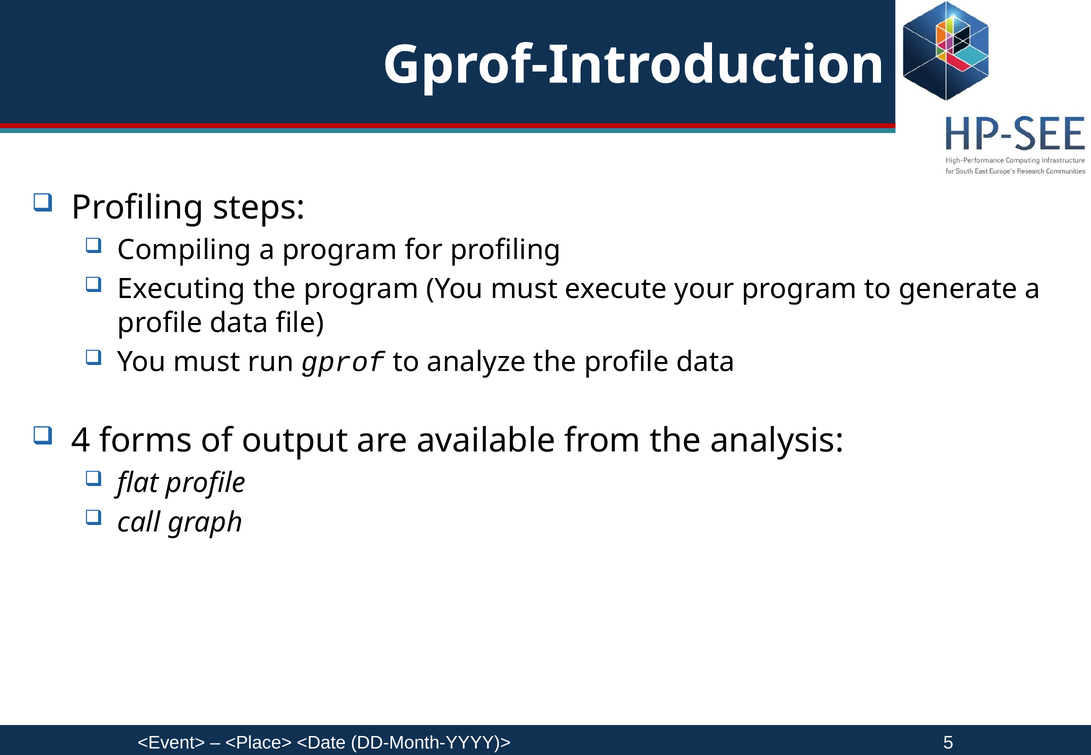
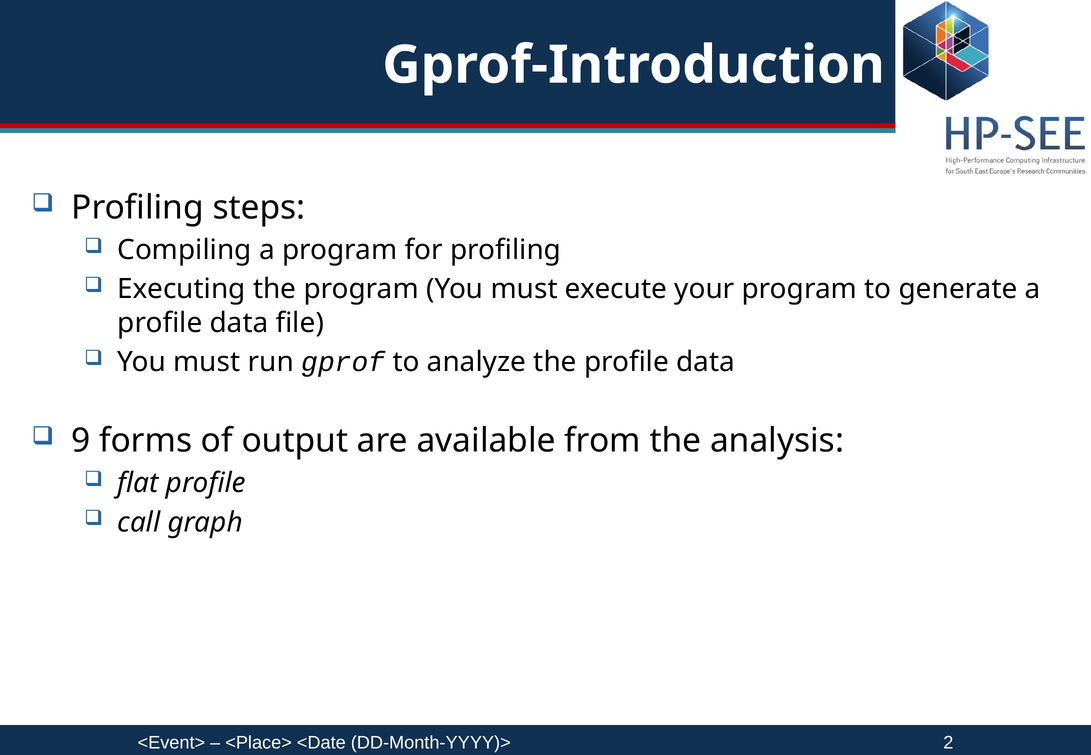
4: 4 -> 9 (81, 441)
5: 5 -> 2 (948, 743)
